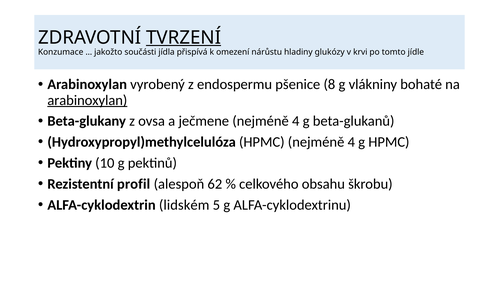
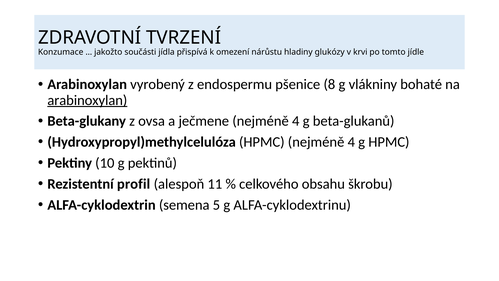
TVRZENÍ underline: present -> none (184, 37)
62: 62 -> 11 (215, 184)
lidském: lidském -> semena (184, 205)
